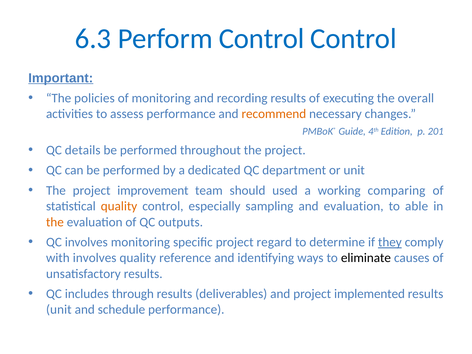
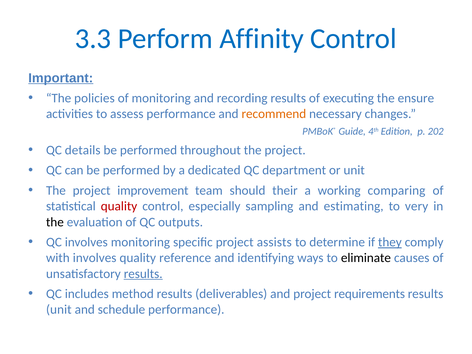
6.3: 6.3 -> 3.3 (93, 39)
Perform Control: Control -> Affinity (262, 39)
overall: overall -> ensure (416, 98)
201: 201 -> 202 (436, 131)
used: used -> their (285, 191)
quality colour: orange -> red (119, 206)
and evaluation: evaluation -> estimating (354, 206)
able: able -> very (417, 206)
the colour: orange -> black (55, 222)
regard: regard -> assists (274, 242)
results underline: none -> present (143, 274)
through: through -> method (133, 294)
implemented: implemented -> requirements (370, 294)
